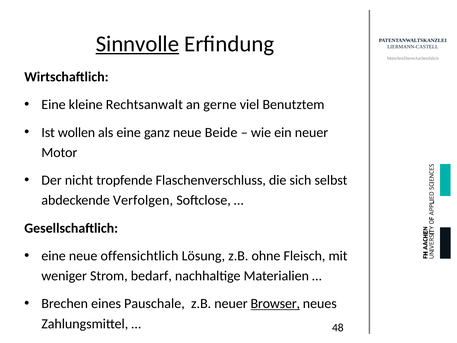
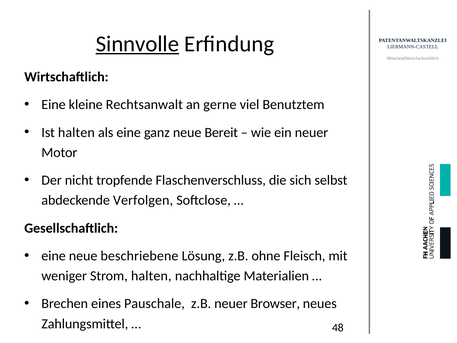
Ist wollen: wollen -> halten (76, 132)
Beide: Beide -> Bereit (221, 132)
offensichtlich: offensichtlich -> beschriebene (139, 256)
Strom bedarf: bedarf -> halten (151, 276)
Browser underline: present -> none (275, 303)
